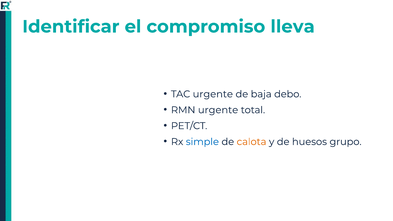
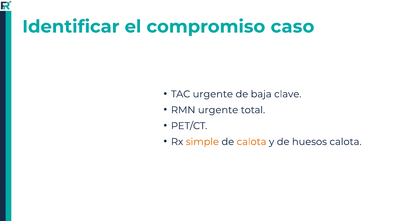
lleva: lleva -> caso (293, 27)
debo: debo -> clave (288, 94)
simple colour: blue -> orange (202, 142)
huesos grupo: grupo -> calota (346, 142)
